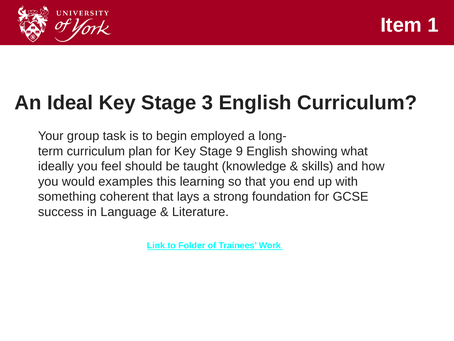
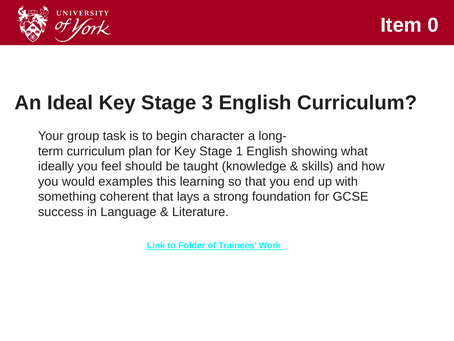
1: 1 -> 0 (433, 25)
employed: employed -> character (217, 136)
9: 9 -> 1 (239, 151)
